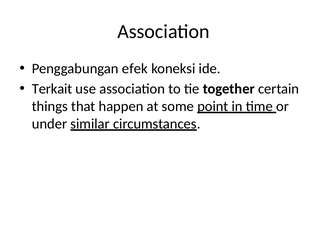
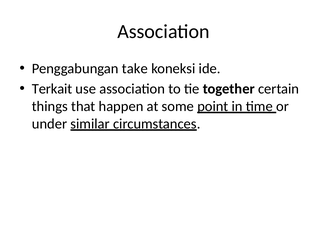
efek: efek -> take (135, 69)
